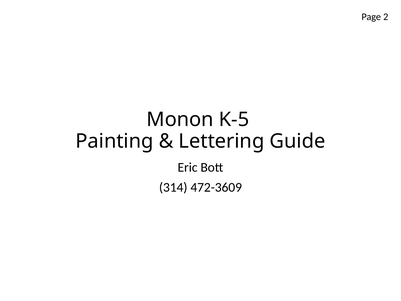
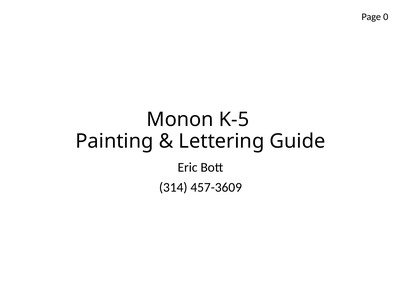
2: 2 -> 0 (386, 17)
472-3609: 472-3609 -> 457-3609 (216, 187)
